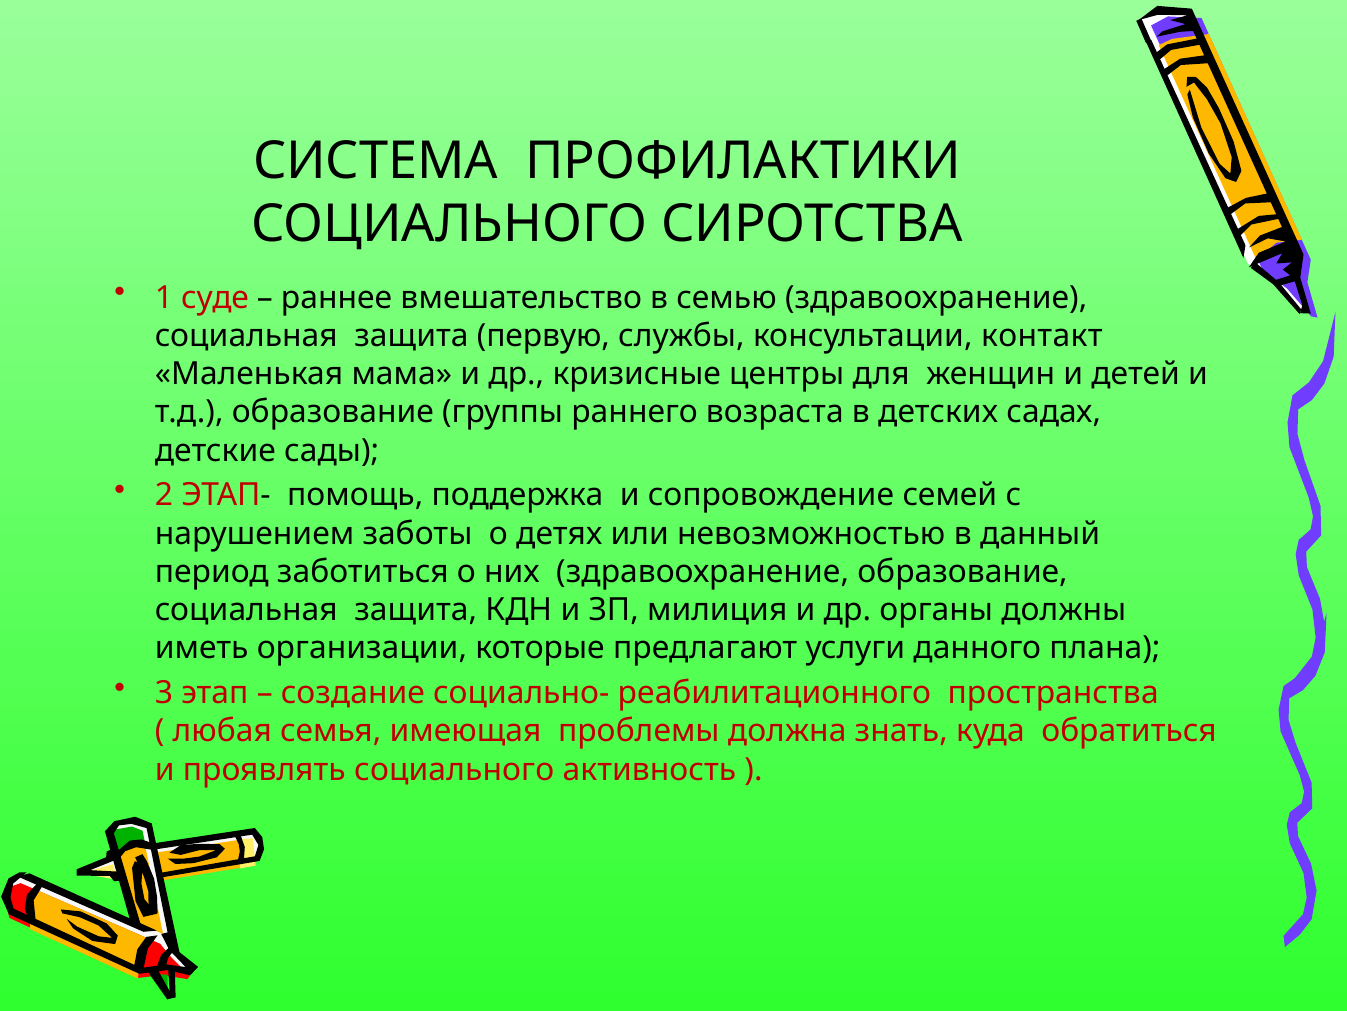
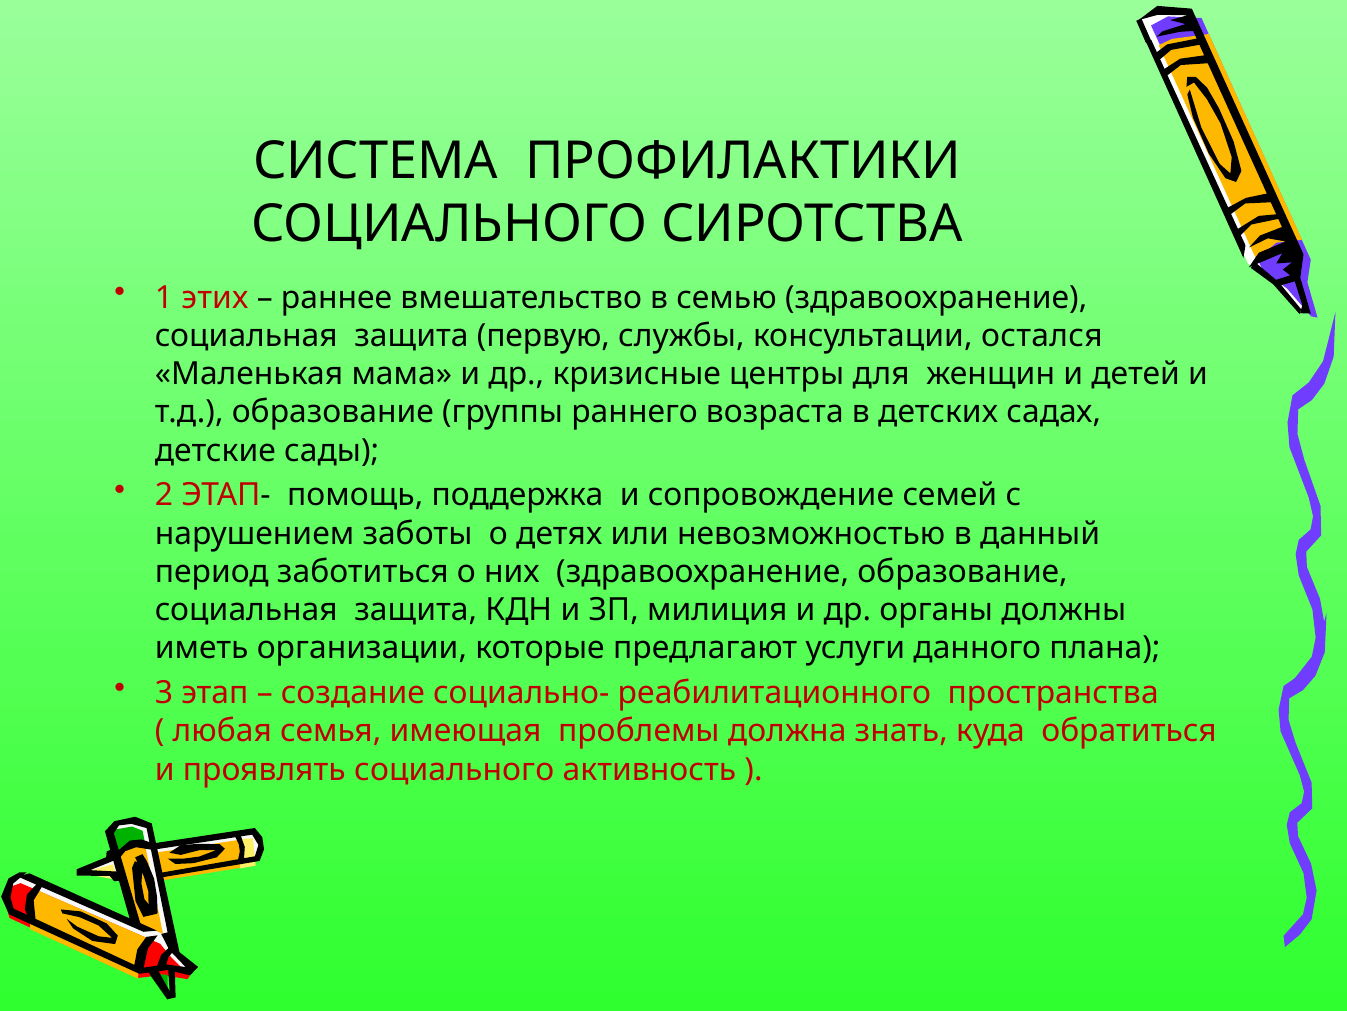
суде: суде -> этих (215, 297)
контакт: контакт -> остался (1042, 336)
